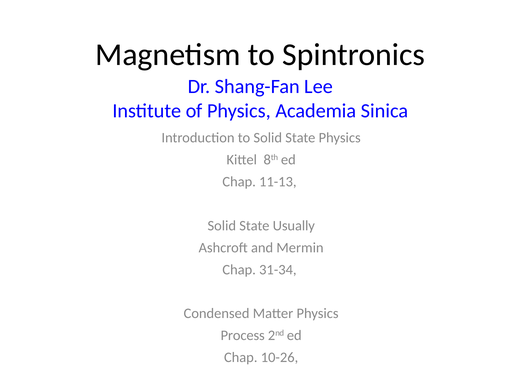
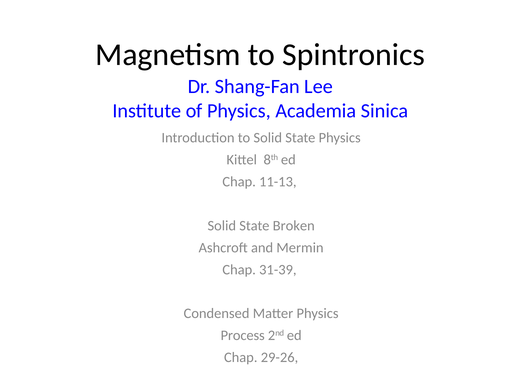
Usually: Usually -> Broken (294, 226)
31-34: 31-34 -> 31-39 (278, 270)
10-26: 10-26 -> 29-26 (280, 358)
